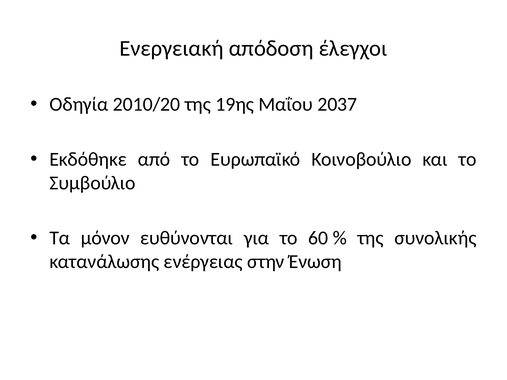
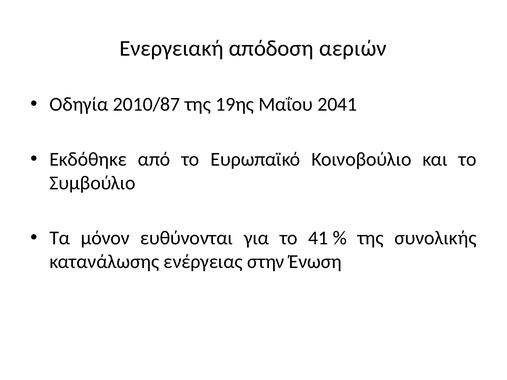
έλεγχοι: έλεγχοι -> αεριών (353, 48)
2010/20: 2010/20 -> 2010/87 (147, 104)
2037: 2037 -> 2041 (337, 104)
60: 60 -> 41 (318, 238)
